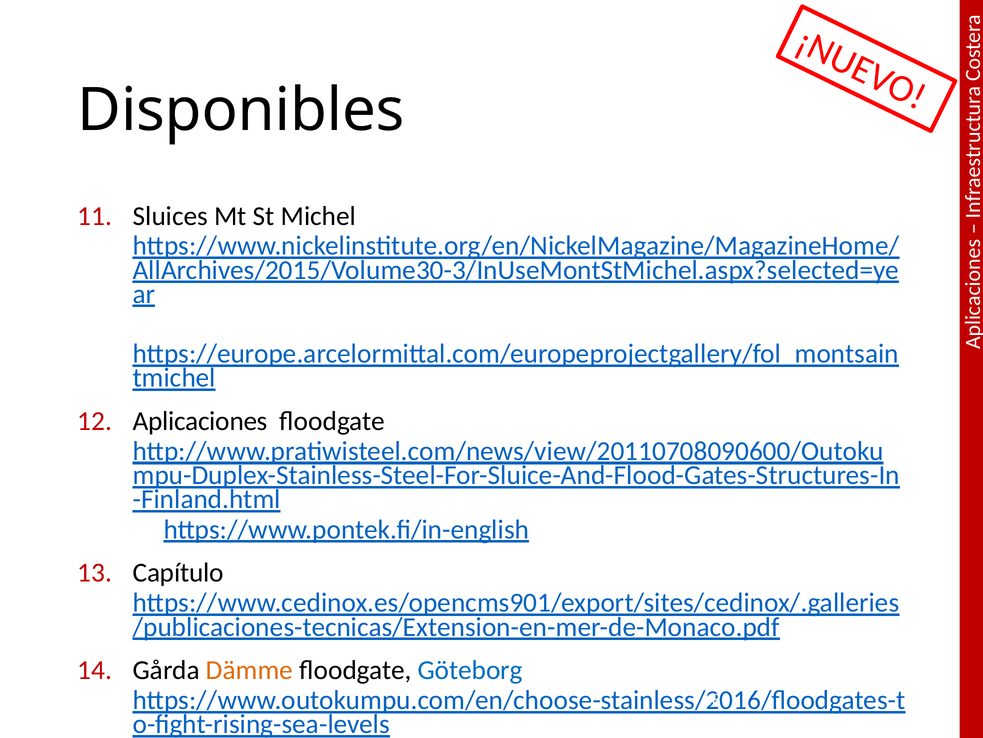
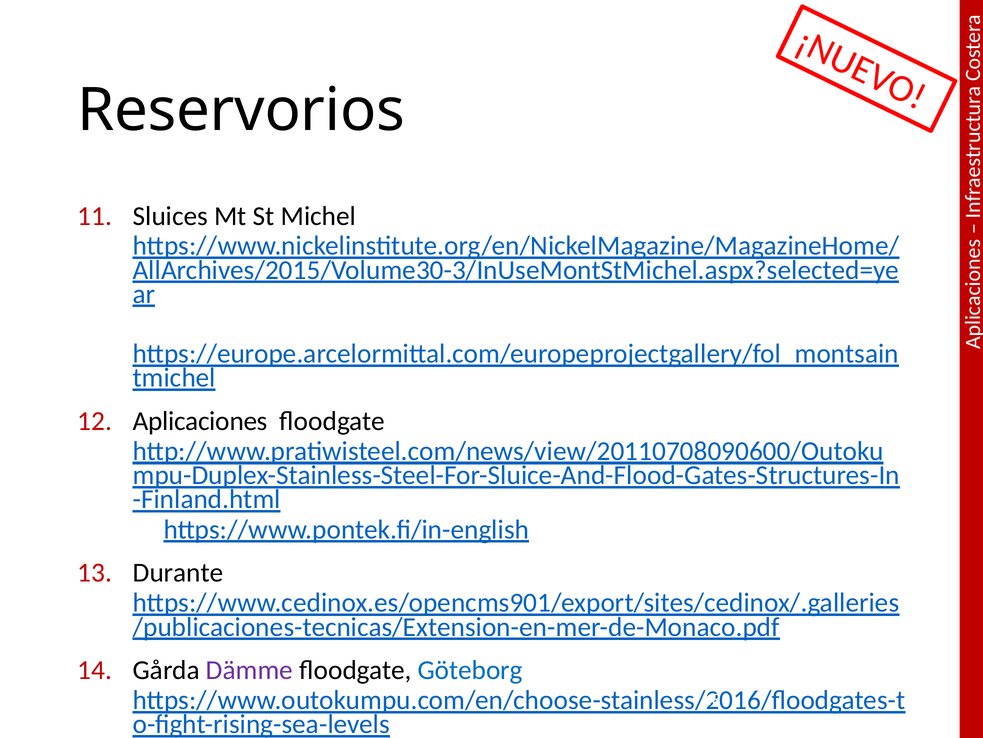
Disponibles: Disponibles -> Reservorios (241, 110)
Capítulo: Capítulo -> Durante (178, 572)
Dämme colour: orange -> purple (249, 670)
